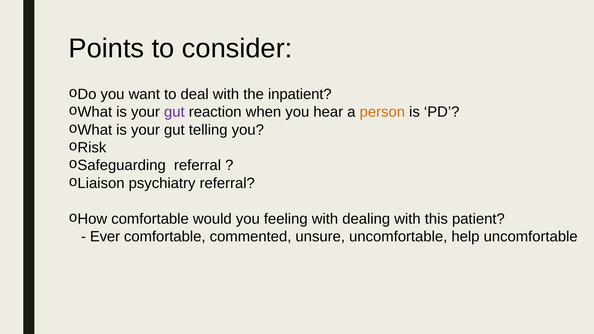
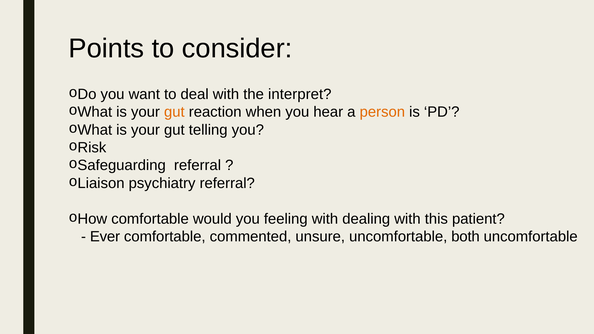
inpatient: inpatient -> interpret (300, 94)
gut colour: purple -> orange (174, 112)
help: help -> both (466, 237)
